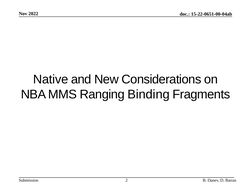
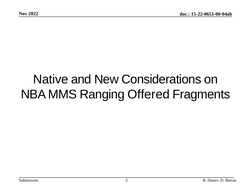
Binding: Binding -> Offered (149, 95)
